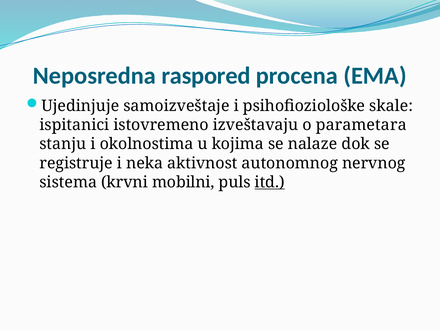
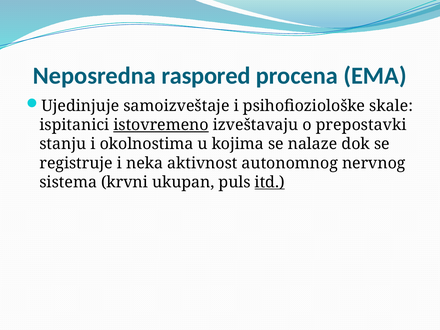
istovremeno underline: none -> present (161, 125)
parametara: parametara -> prepostavki (361, 125)
mobilni: mobilni -> ukupan (183, 182)
